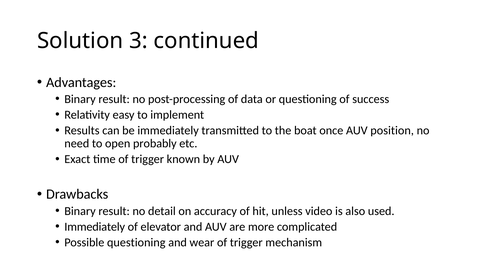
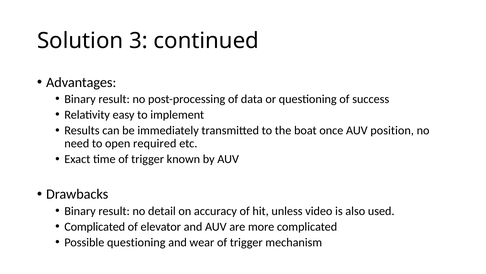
probably: probably -> required (155, 143)
Immediately: Immediately -> Complicated (95, 226)
